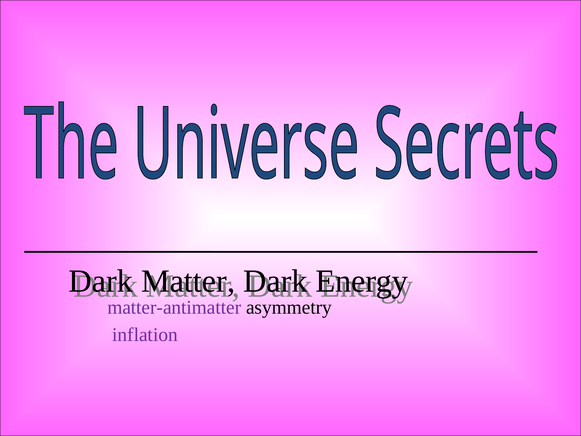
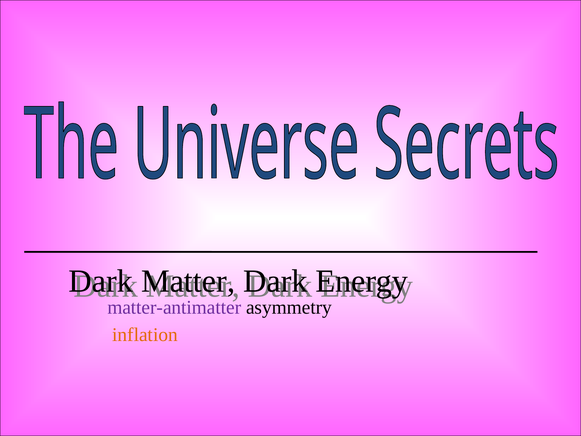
inflation colour: purple -> orange (145, 334)
